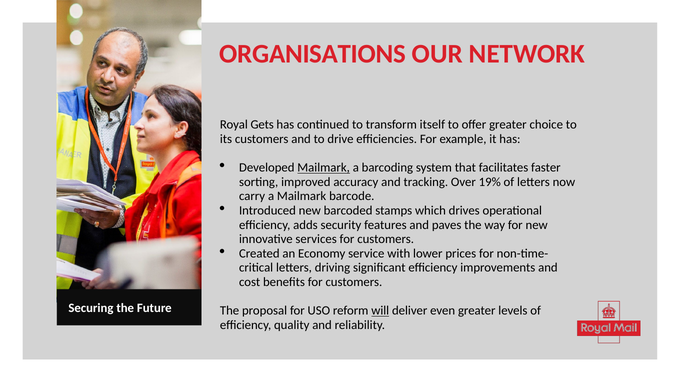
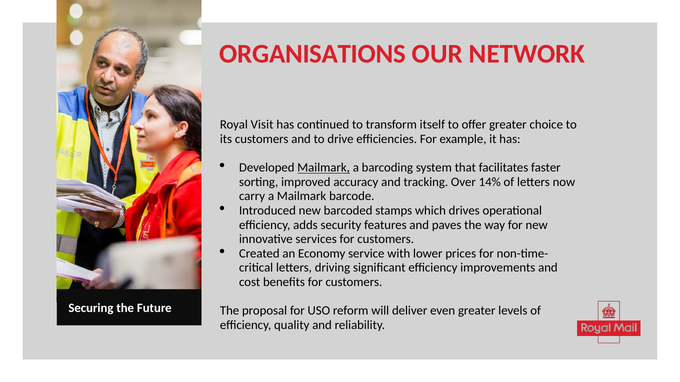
Gets: Gets -> Visit (262, 125)
19%: 19% -> 14% (490, 182)
will underline: present -> none (380, 311)
